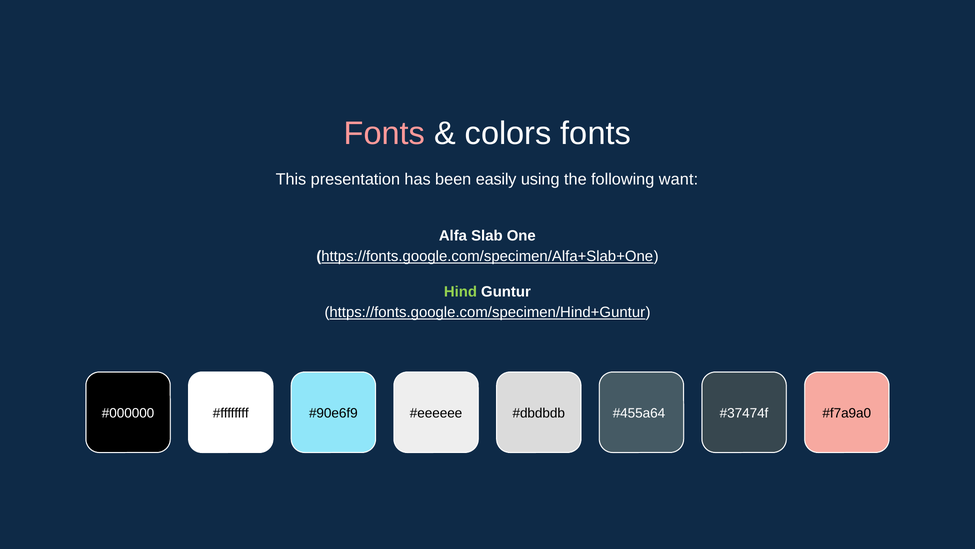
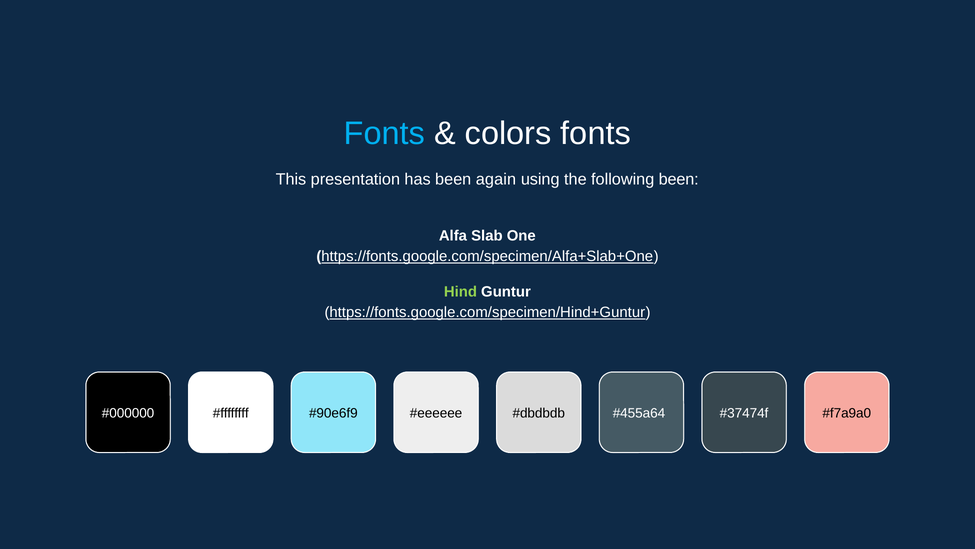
Fonts colour: pink -> light blue (385, 133)
easily: easily -> again (496, 179)
following want: want -> been (679, 179)
